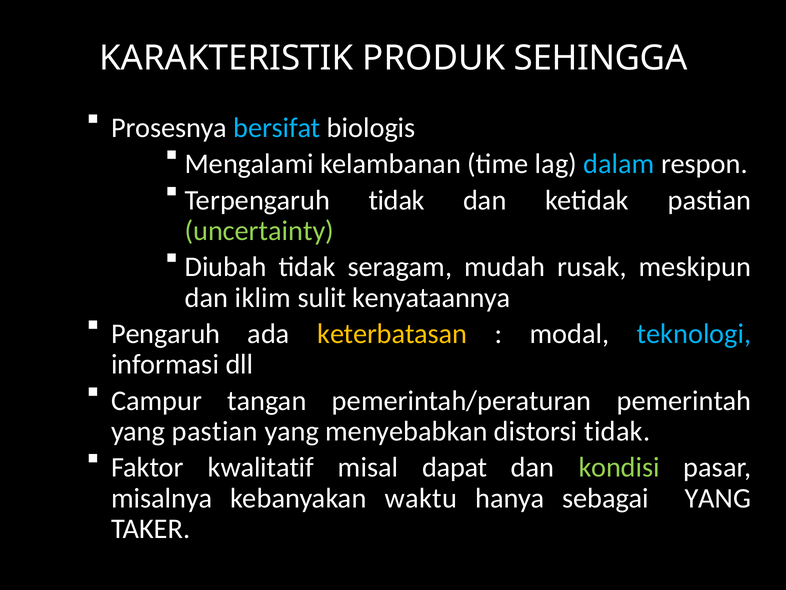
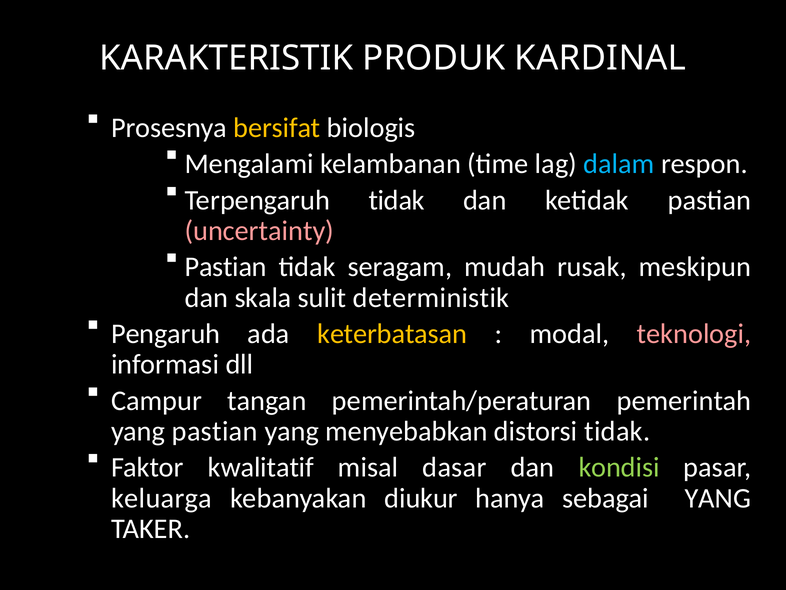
SEHINGGA: SEHINGGA -> KARDINAL (600, 58)
bersifat colour: light blue -> yellow (277, 128)
uncertainty colour: light green -> pink (259, 231)
Diubah: Diubah -> Pastian (226, 267)
iklim: iklim -> skala (263, 297)
kenyataannya: kenyataannya -> deterministik (431, 297)
teknologi colour: light blue -> pink (694, 334)
dapat: dapat -> dasar (454, 467)
misalnya: misalnya -> keluarga (162, 498)
waktu: waktu -> diukur (421, 498)
